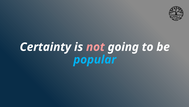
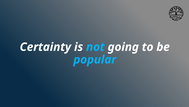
not colour: pink -> light blue (95, 47)
